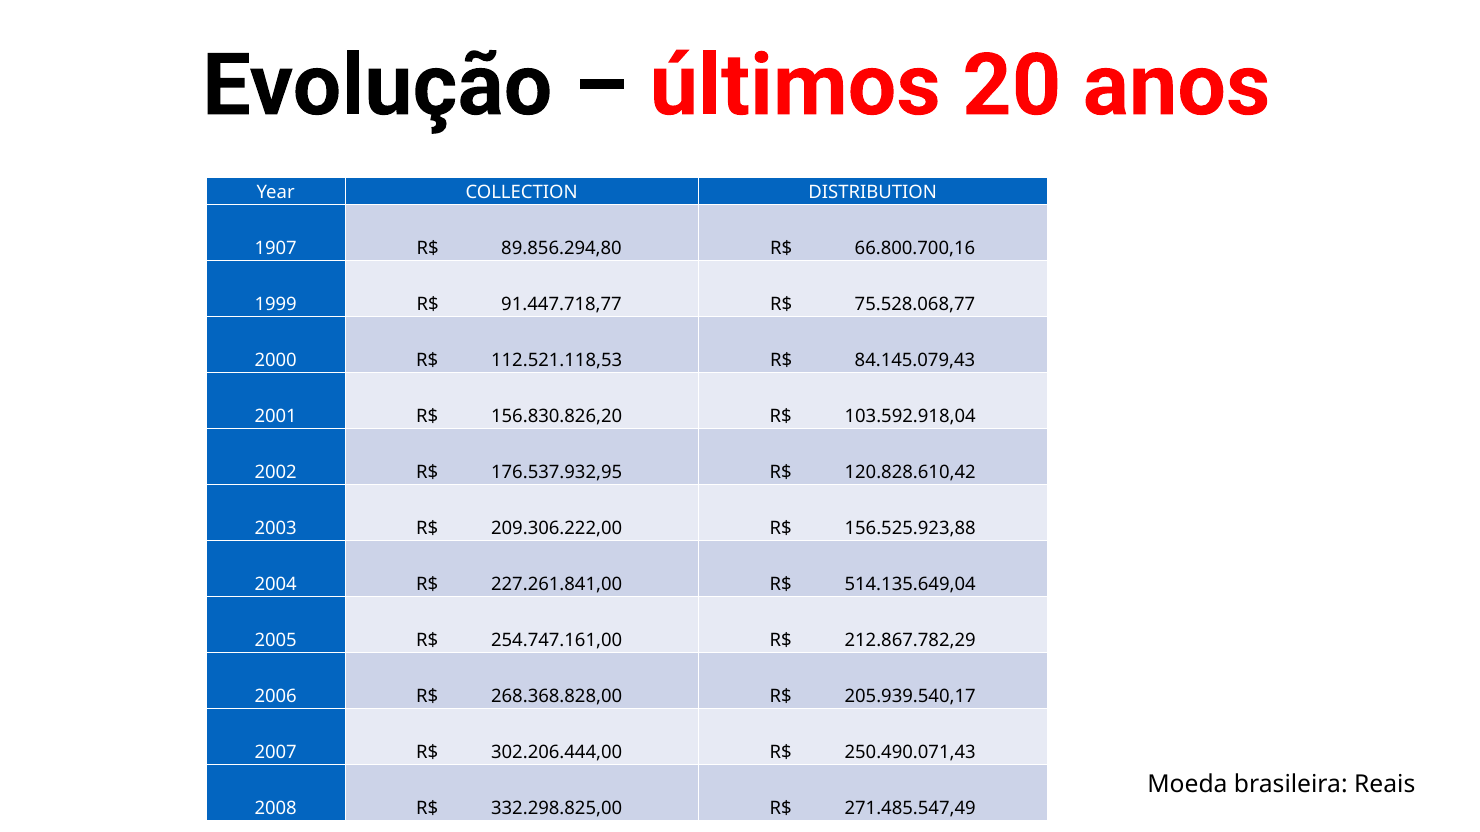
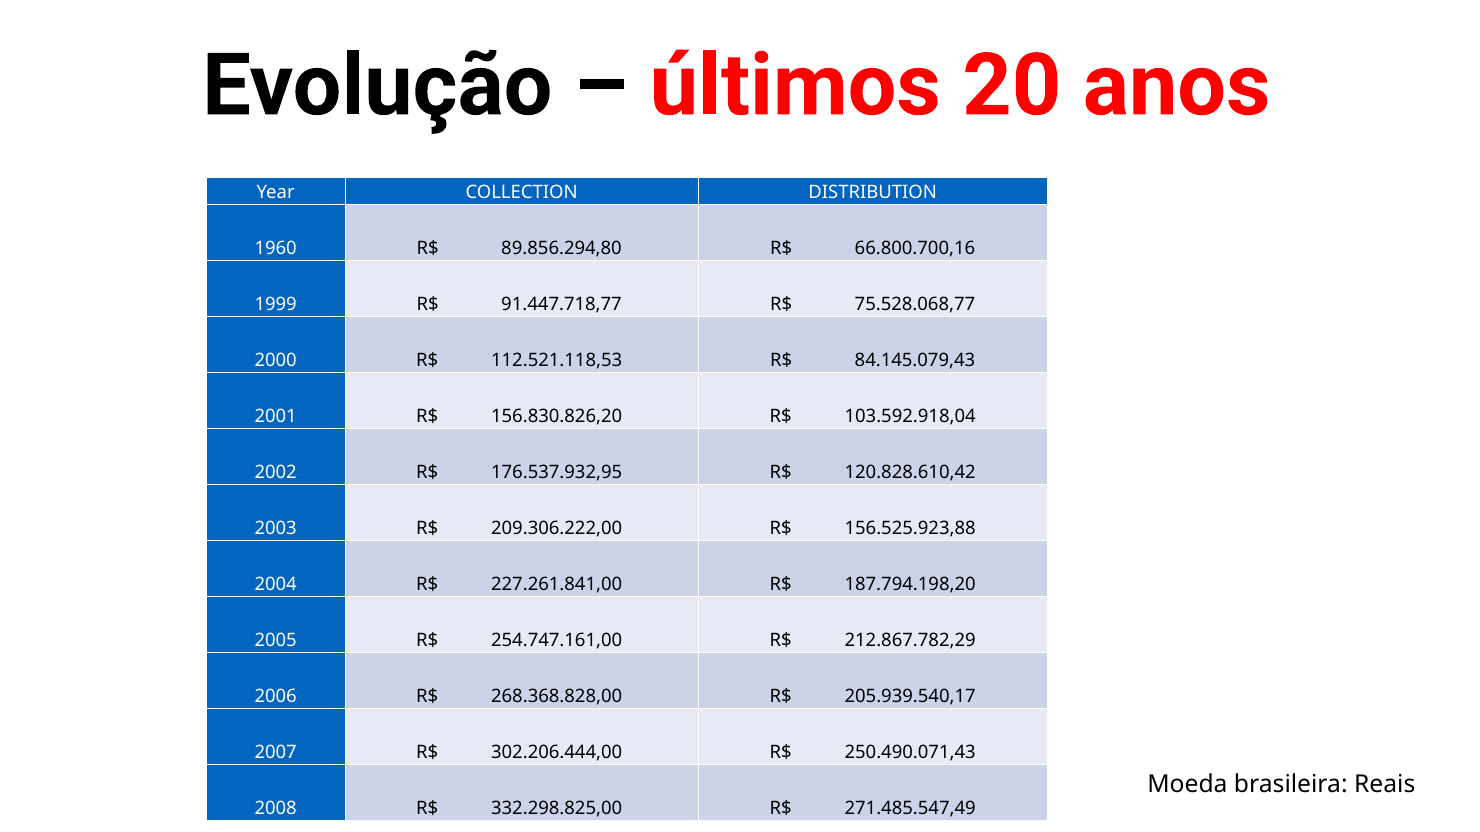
1907: 1907 -> 1960 (276, 249)
514.135.649,04: 514.135.649,04 -> 187.794.198,20 (910, 585)
